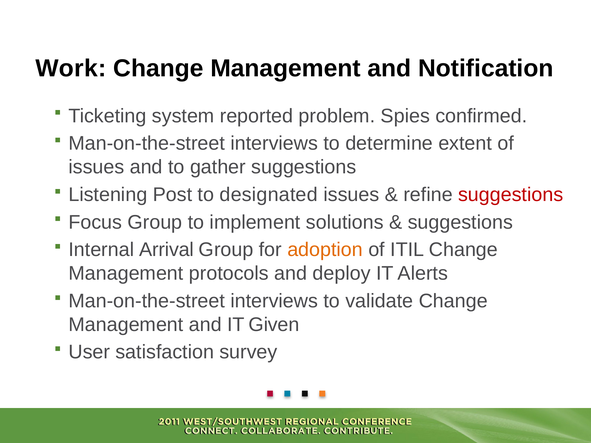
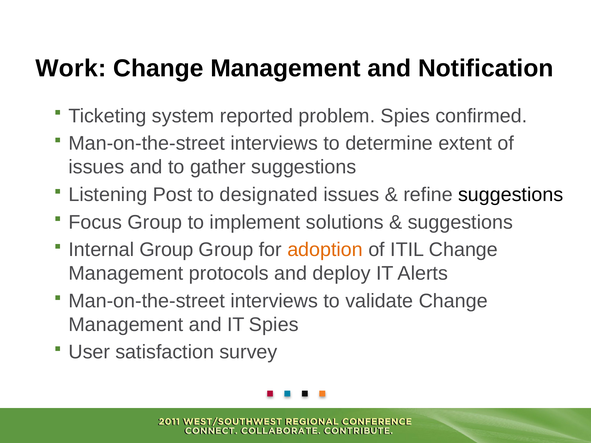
suggestions colour: red -> black (511, 195)
Internal Arrival: Arrival -> Group (167, 250)
IT Given: Given -> Spies (274, 325)
